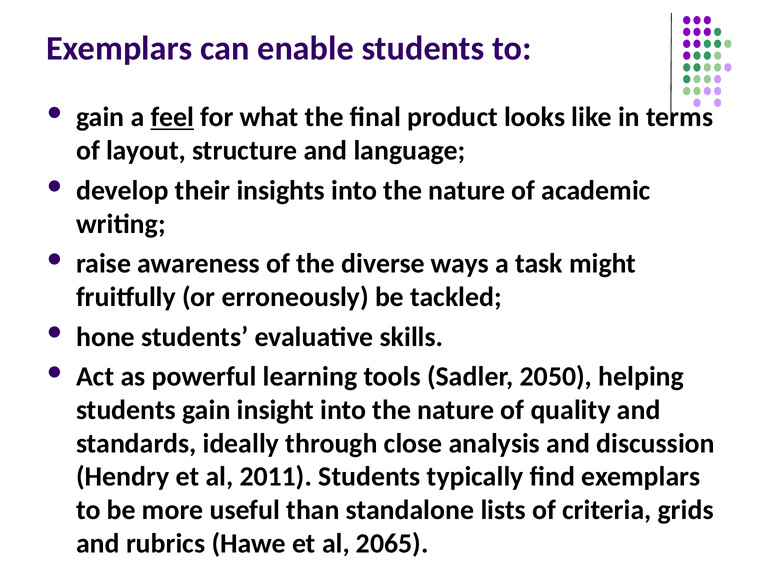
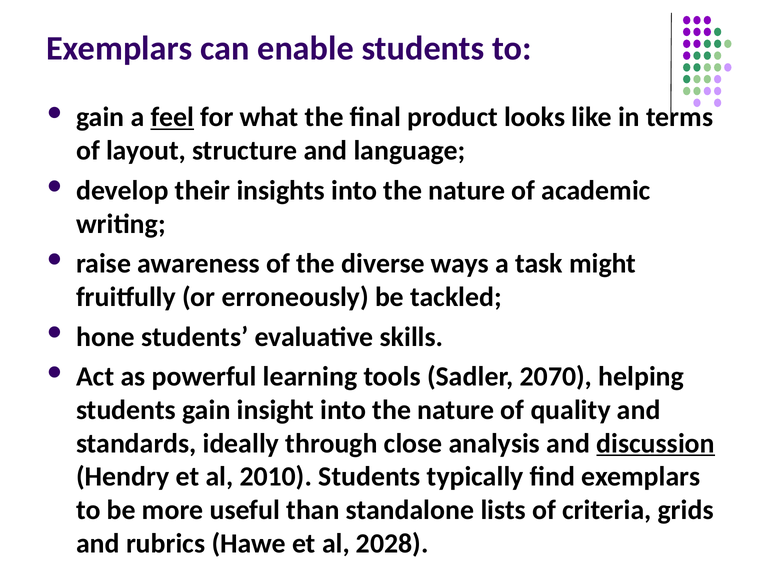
2050: 2050 -> 2070 (556, 377)
discussion underline: none -> present (656, 444)
2011: 2011 -> 2010 (276, 477)
2065: 2065 -> 2028 (392, 544)
